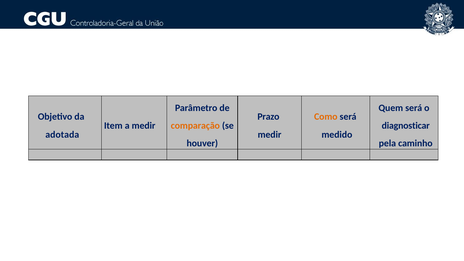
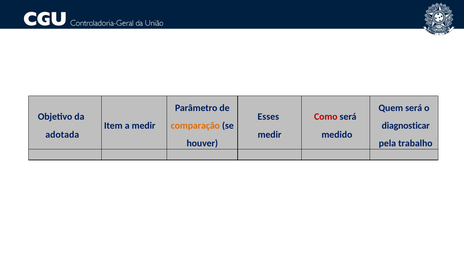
Prazo: Prazo -> Esses (268, 117)
Como colour: orange -> red (326, 117)
caminho: caminho -> trabalho (415, 143)
